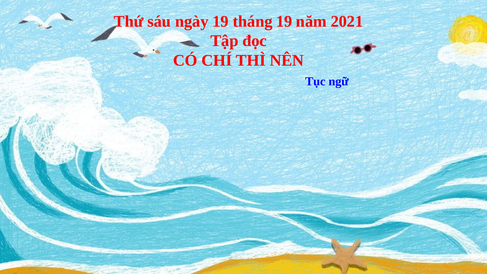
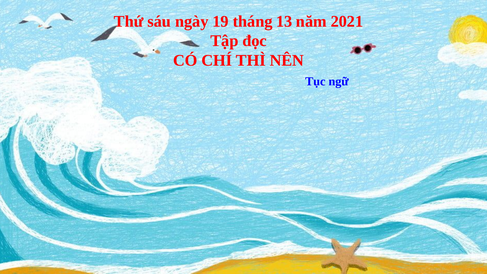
tháng 19: 19 -> 13 (284, 21)
